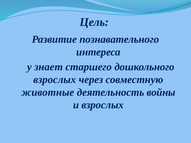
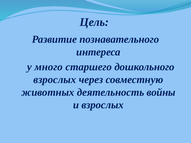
знает: знает -> много (49, 67)
животные: животные -> животных (48, 92)
